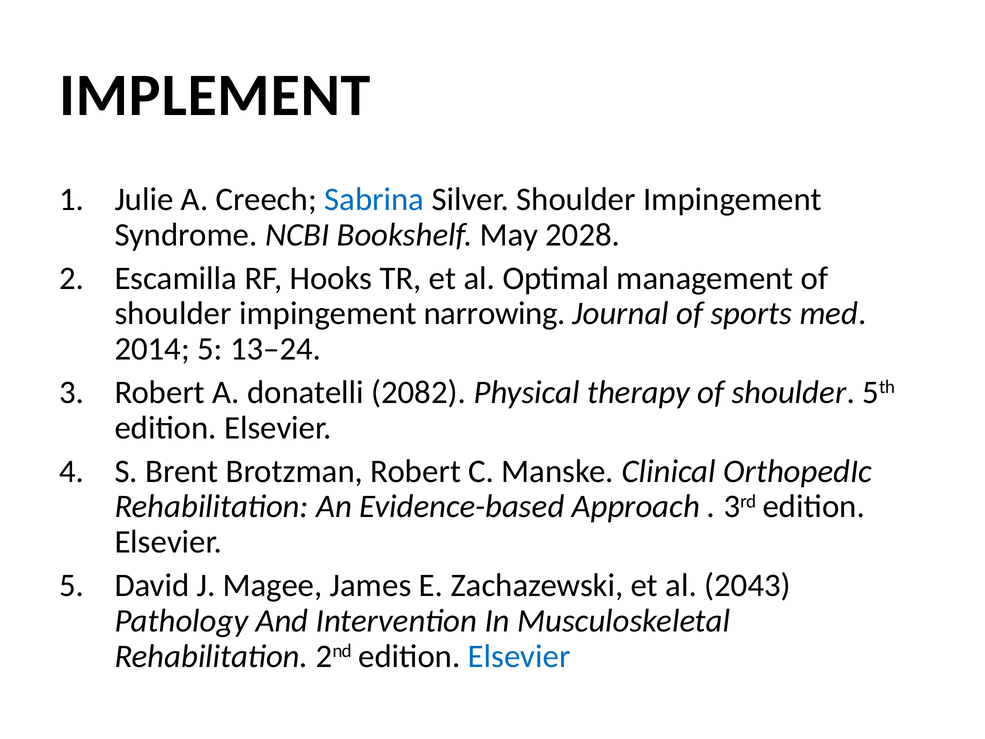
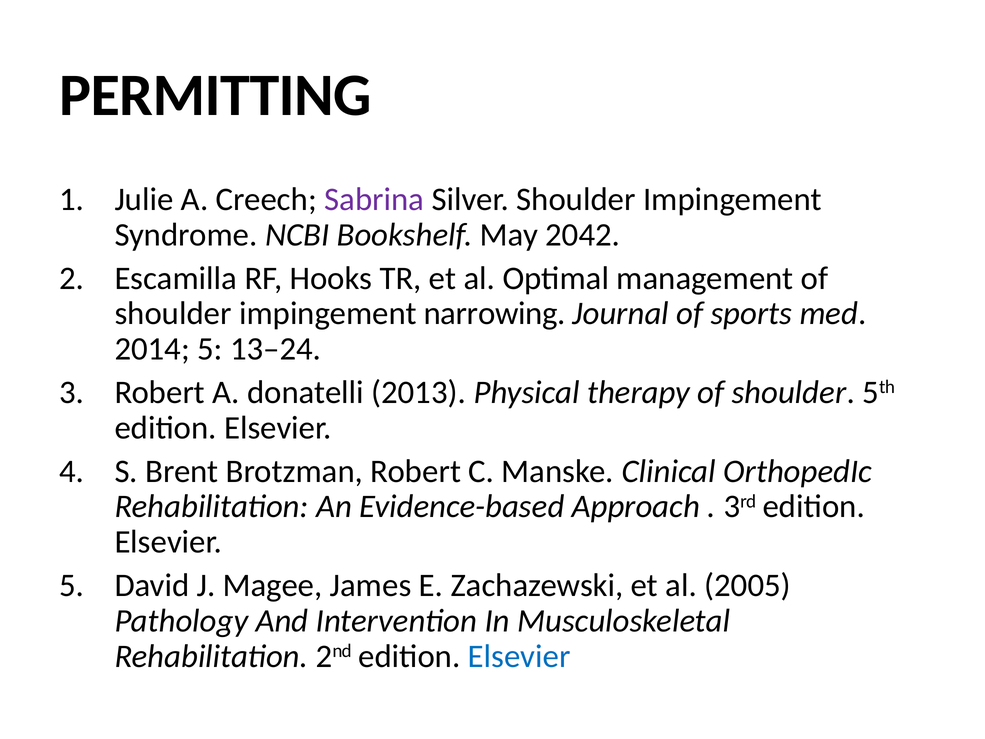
IMPLEMENT: IMPLEMENT -> PERMITTING (215, 95)
Sabrina colour: blue -> purple (374, 199)
2028: 2028 -> 2042 (583, 235)
2082: 2082 -> 2013 (419, 392)
2043: 2043 -> 2005 (748, 585)
